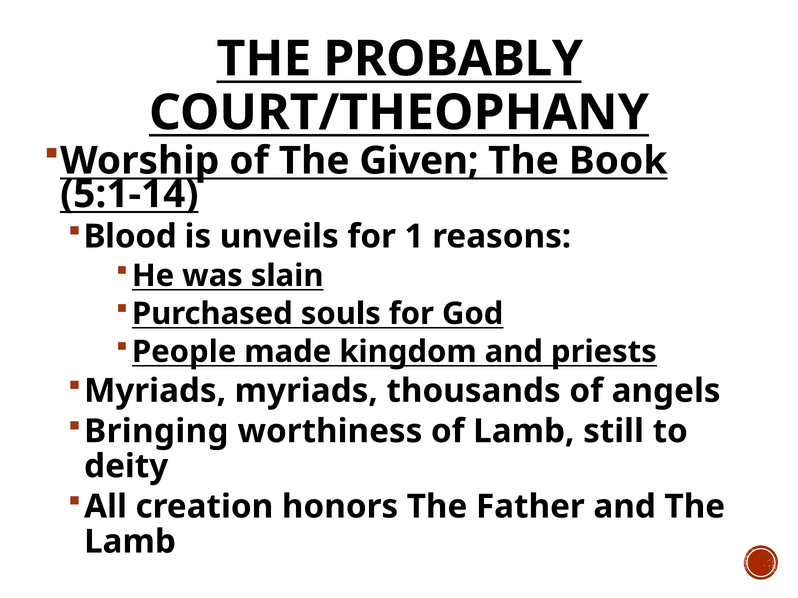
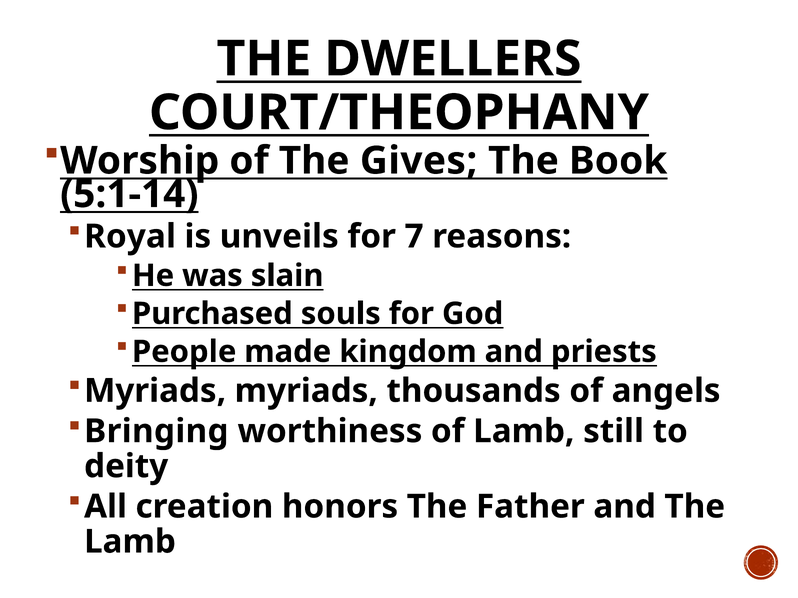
PROBABLY: PROBABLY -> DWELLERS (453, 59)
Given: Given -> Gives (419, 161)
Blood: Blood -> Royal (130, 237)
1: 1 -> 7 (414, 237)
